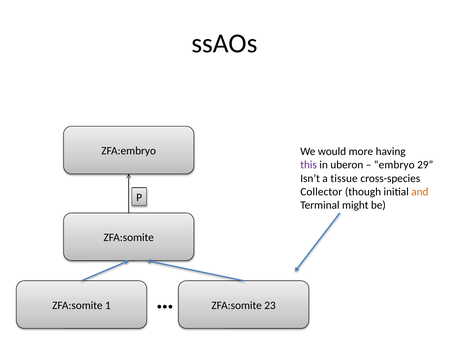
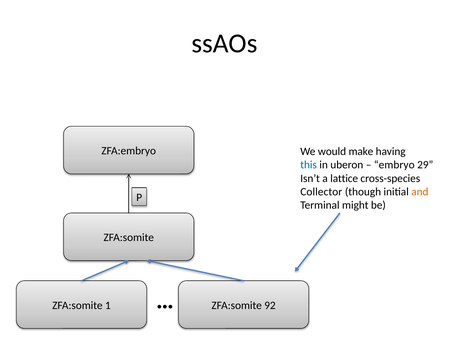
more: more -> make (361, 151)
this colour: purple -> blue (309, 165)
tissue: tissue -> lattice (344, 178)
23: 23 -> 92 (270, 305)
